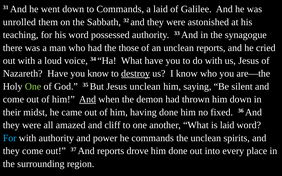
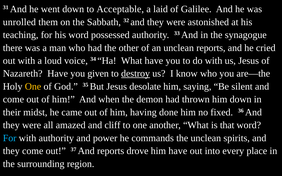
to Commands: Commands -> Acceptable (120, 9)
those: those -> other (129, 48)
you know: know -> given (98, 74)
One colour: light green -> yellow (33, 87)
Jesus unclean: unclean -> desolate (145, 87)
And underline: present -> none (88, 99)
is laid: laid -> that (227, 125)
him done: done -> have (178, 151)
